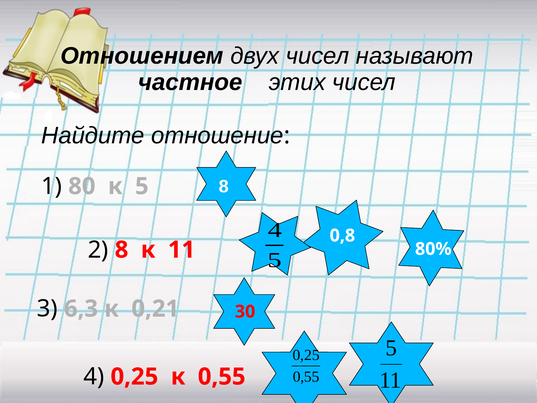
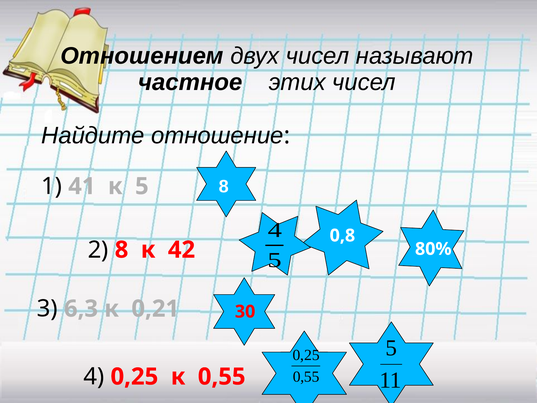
80: 80 -> 41 (82, 186)
к 11: 11 -> 42 (182, 250)
